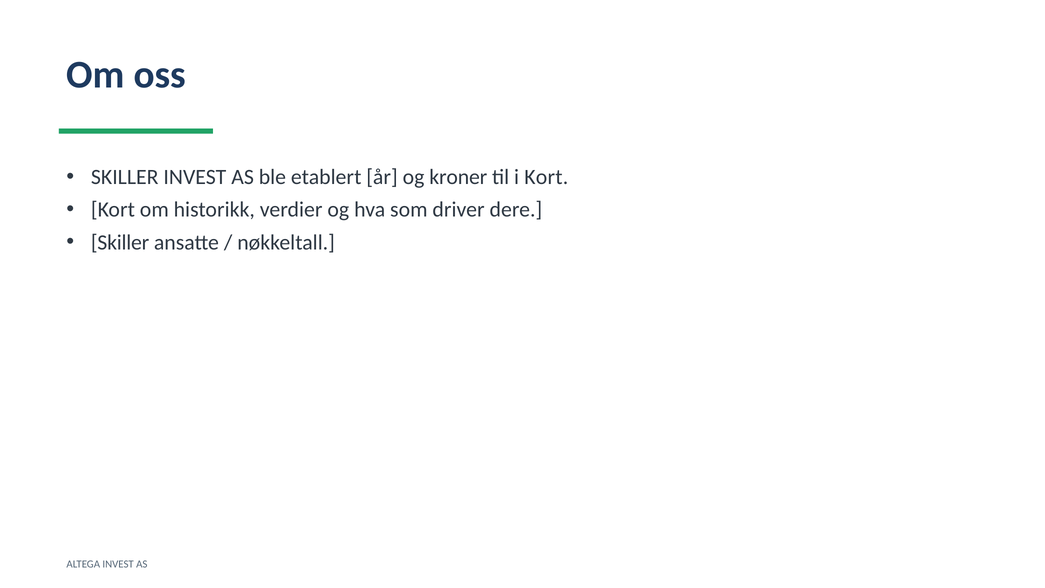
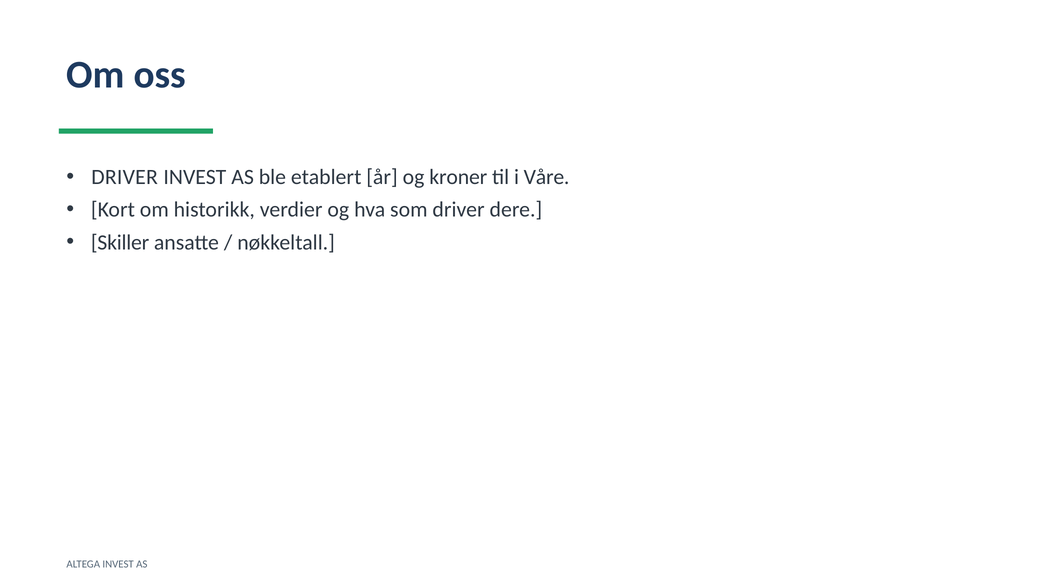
SKILLER: SKILLER -> DRIVER (125, 177)
i Kort: Kort -> Våre (547, 177)
